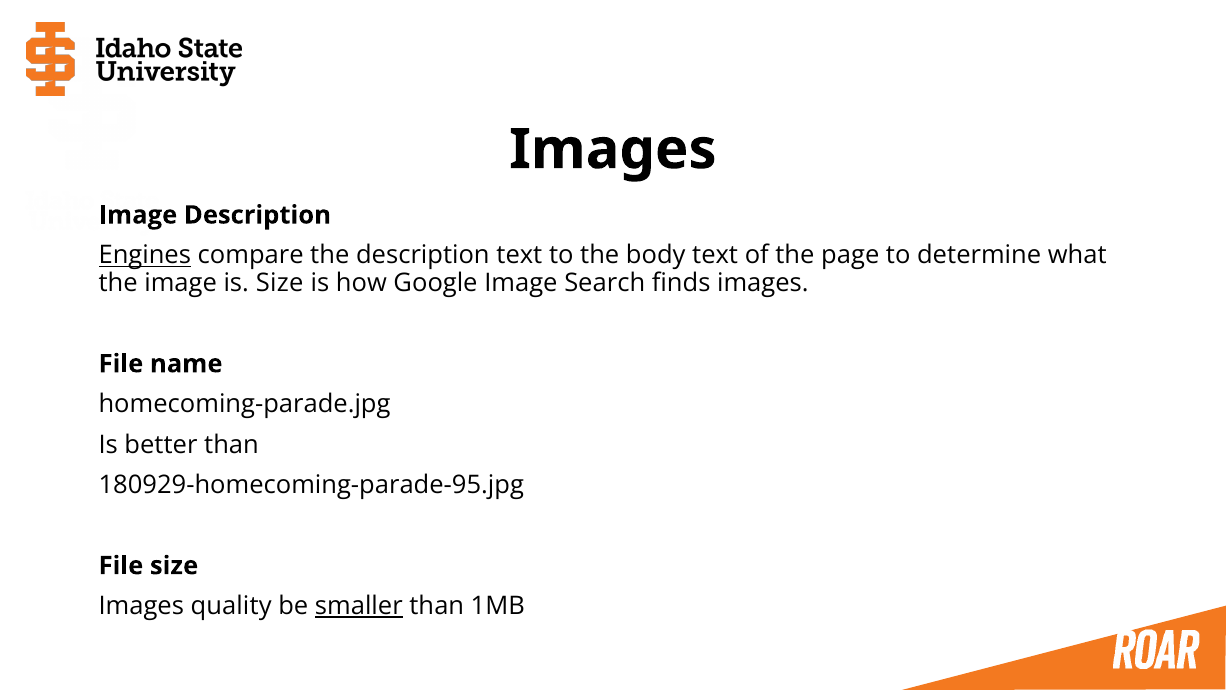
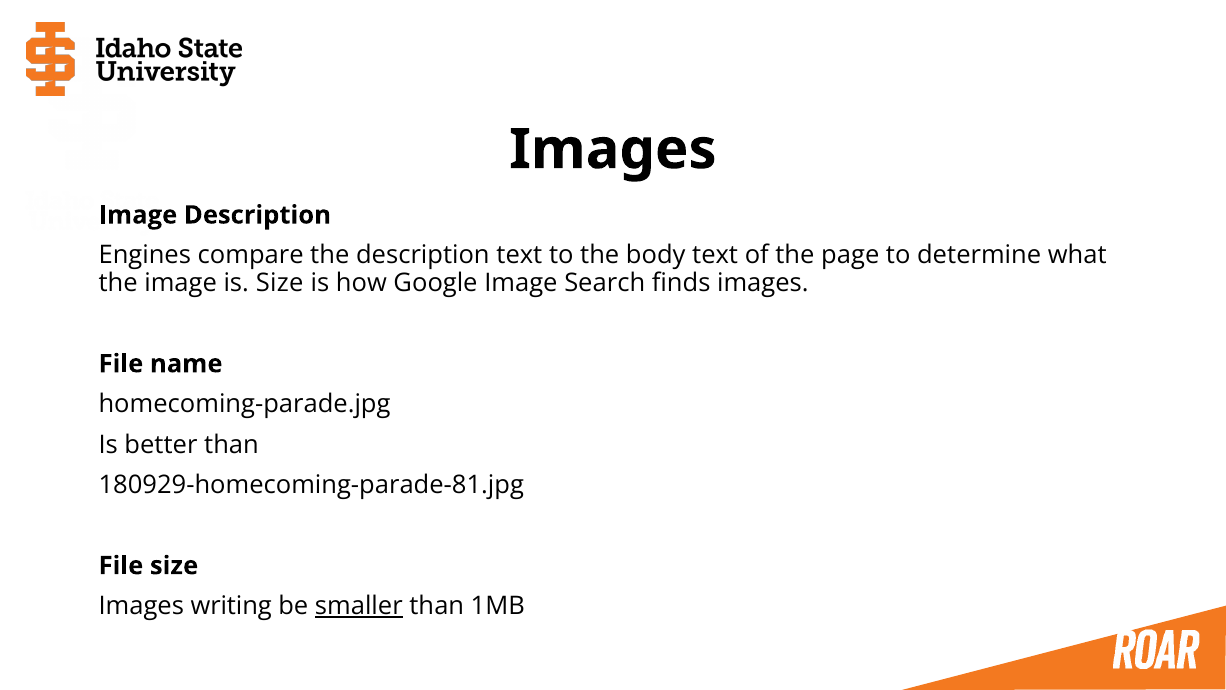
Engines underline: present -> none (145, 255)
180929-homecoming-parade-95.jpg: 180929-homecoming-parade-95.jpg -> 180929-homecoming-parade-81.jpg (311, 485)
quality: quality -> writing (231, 606)
